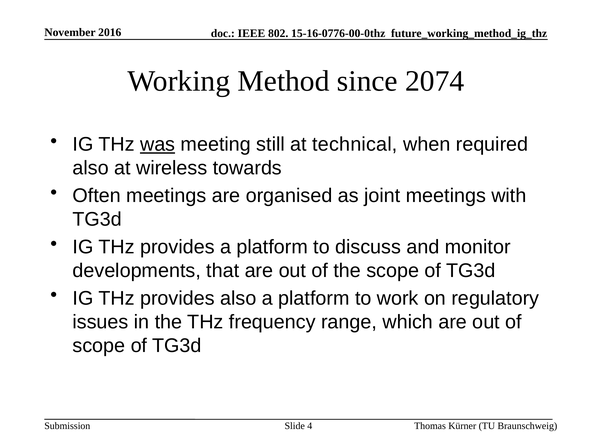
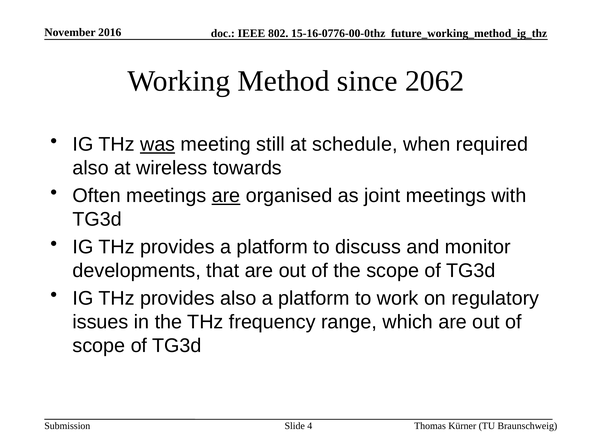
2074: 2074 -> 2062 (435, 81)
technical: technical -> schedule (355, 144)
are underline: none -> present (226, 196)
